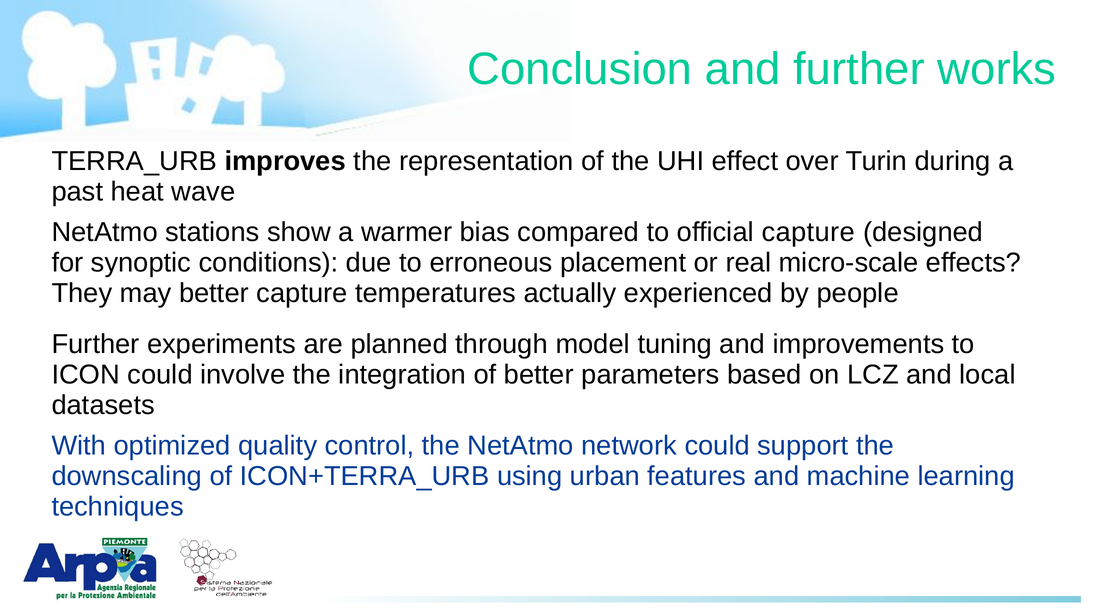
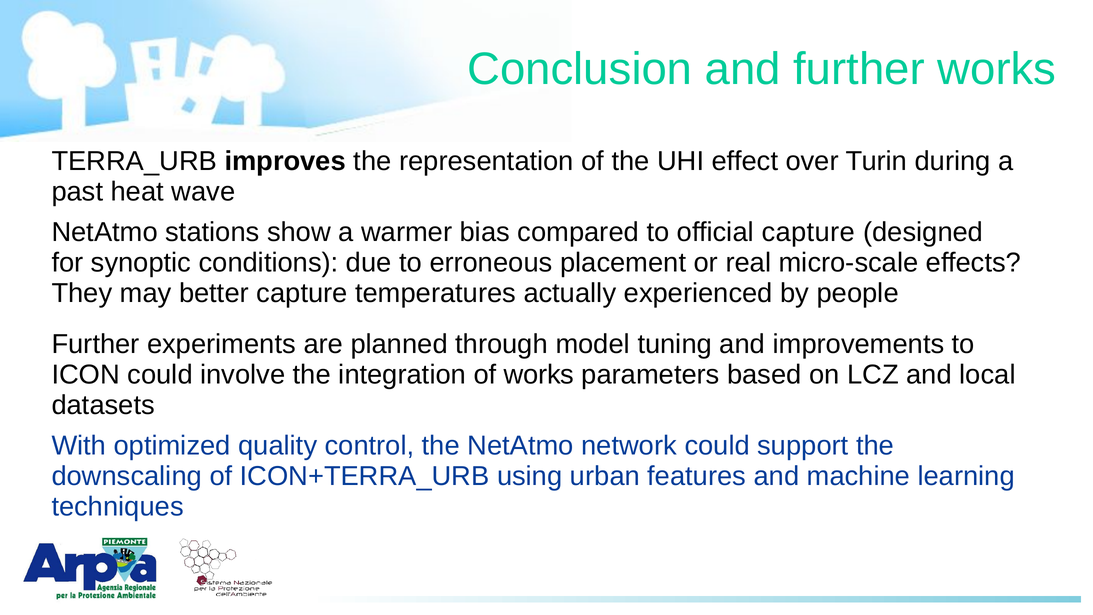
of better: better -> works (539, 375)
